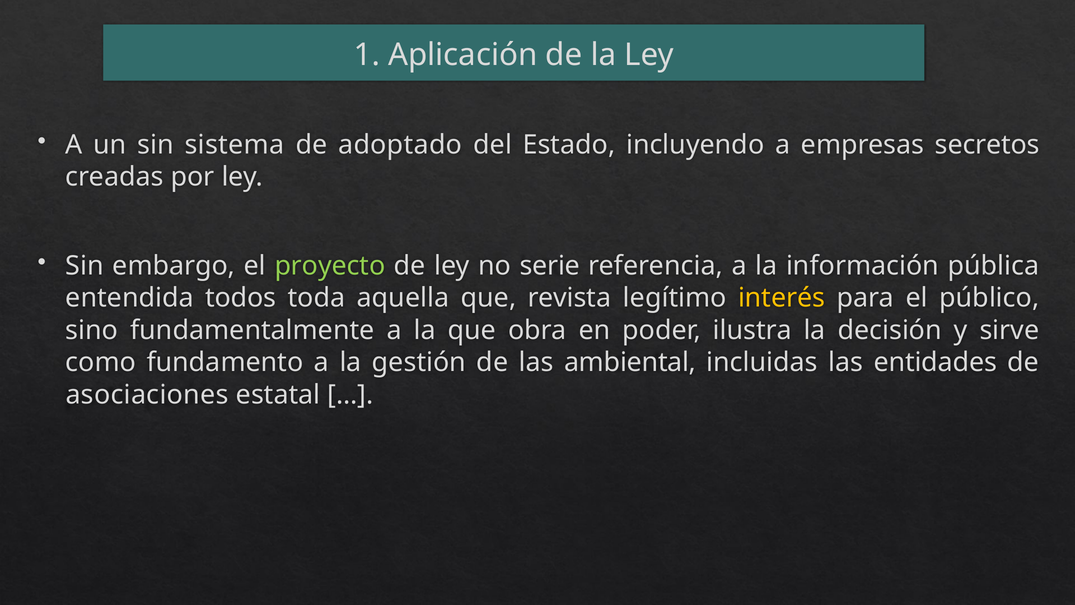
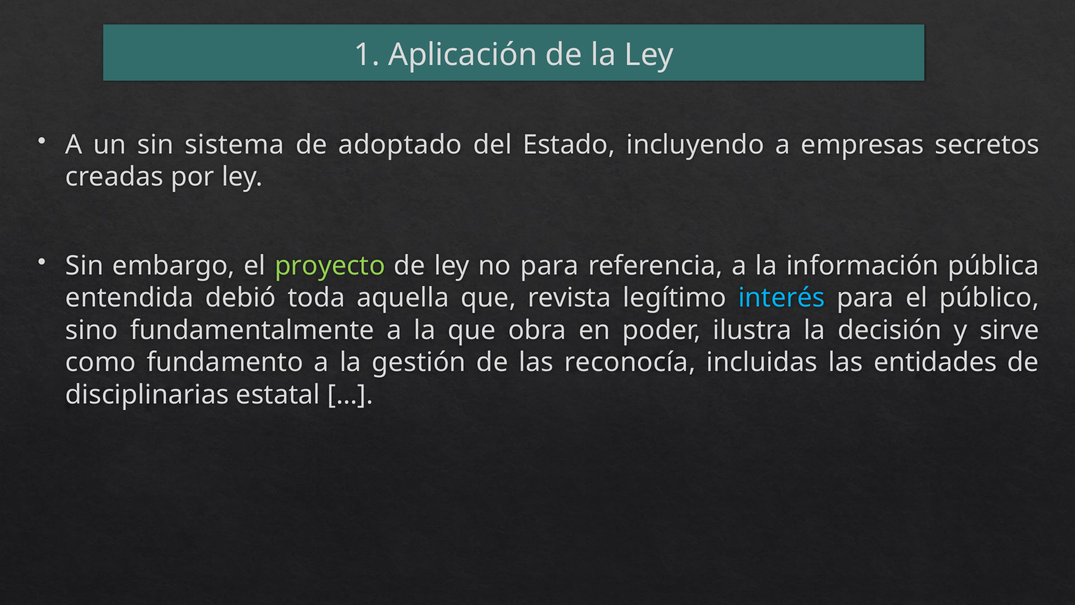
no serie: serie -> para (550, 266)
todos: todos -> debió (241, 298)
interés colour: yellow -> light blue (782, 298)
ambiental: ambiental -> reconocía (630, 362)
asociaciones: asociaciones -> disciplinarias (147, 395)
